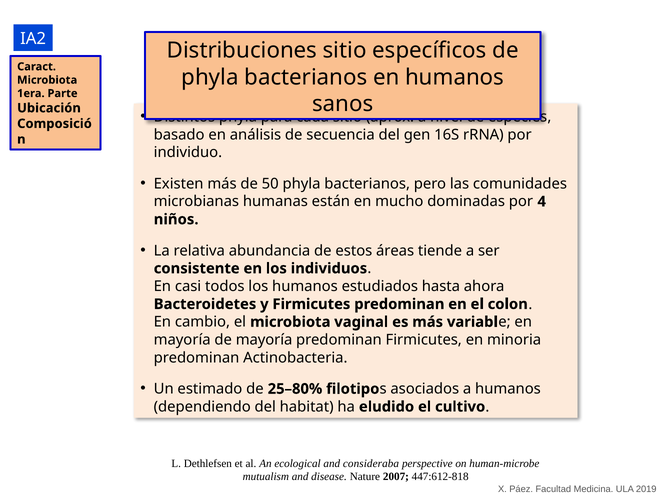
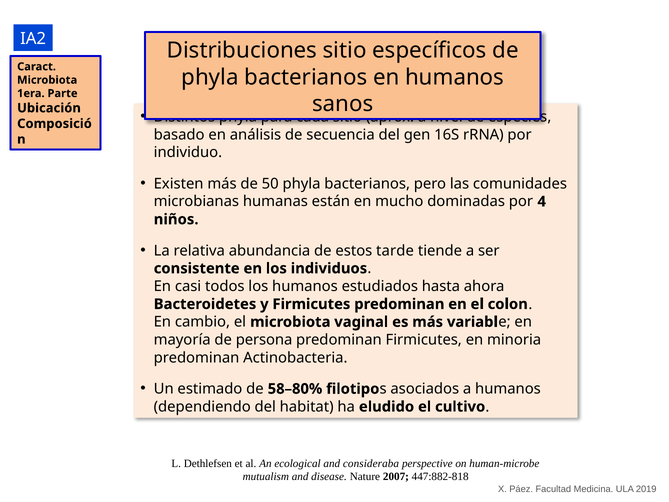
áreas: áreas -> tarde (395, 250)
de mayoría: mayoría -> persona (264, 340)
25–80%: 25–80% -> 58–80% (295, 389)
447:612-818: 447:612-818 -> 447:882-818 (440, 477)
